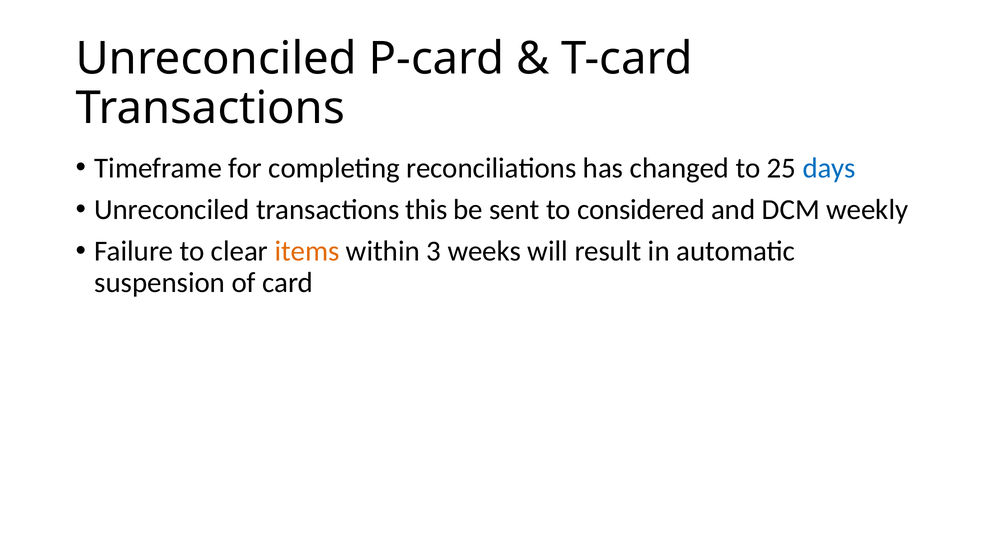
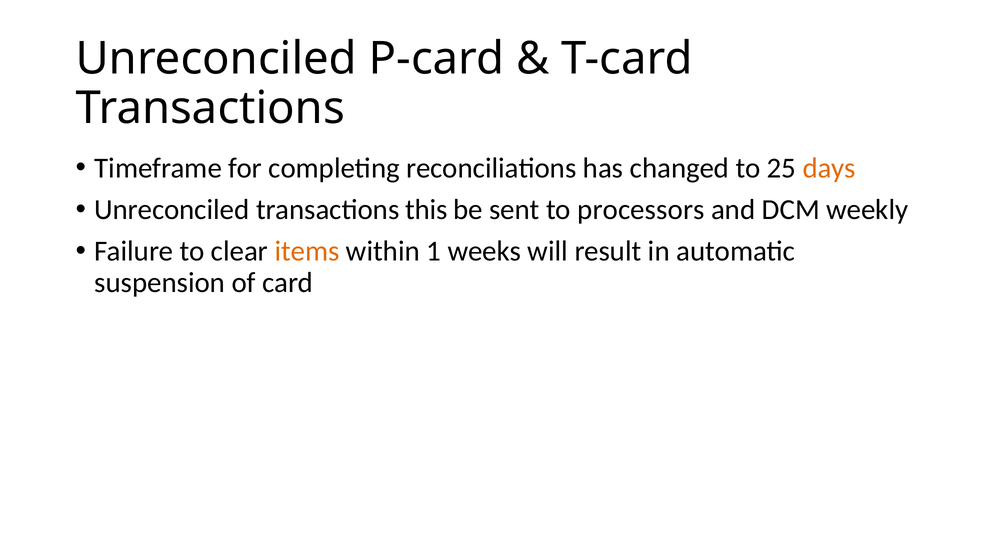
days colour: blue -> orange (829, 168)
considered: considered -> processors (641, 210)
3: 3 -> 1 (434, 251)
